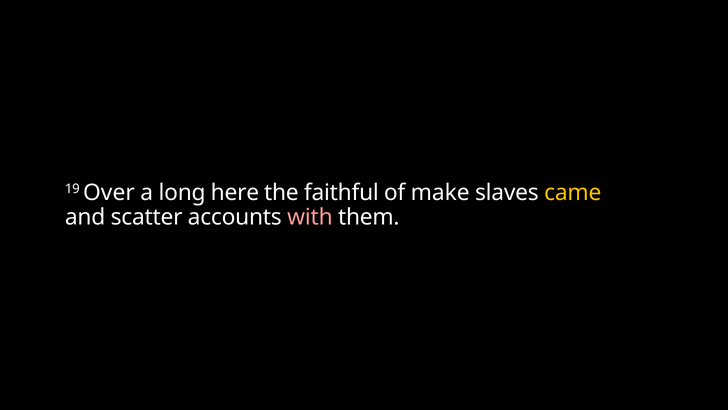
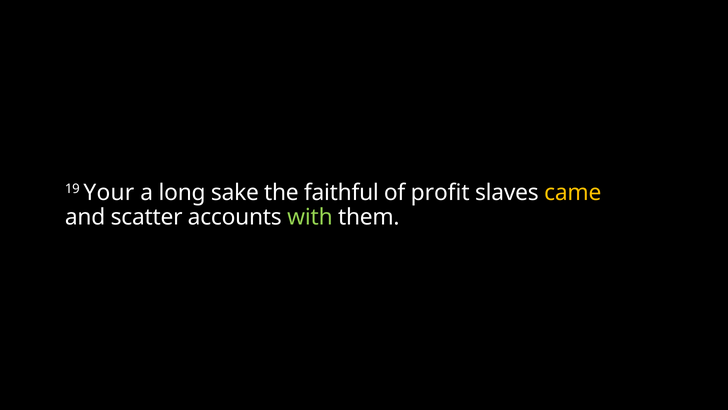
Over: Over -> Your (109, 192)
here: here -> sake (235, 192)
make: make -> profit (440, 192)
with colour: pink -> light green (310, 217)
